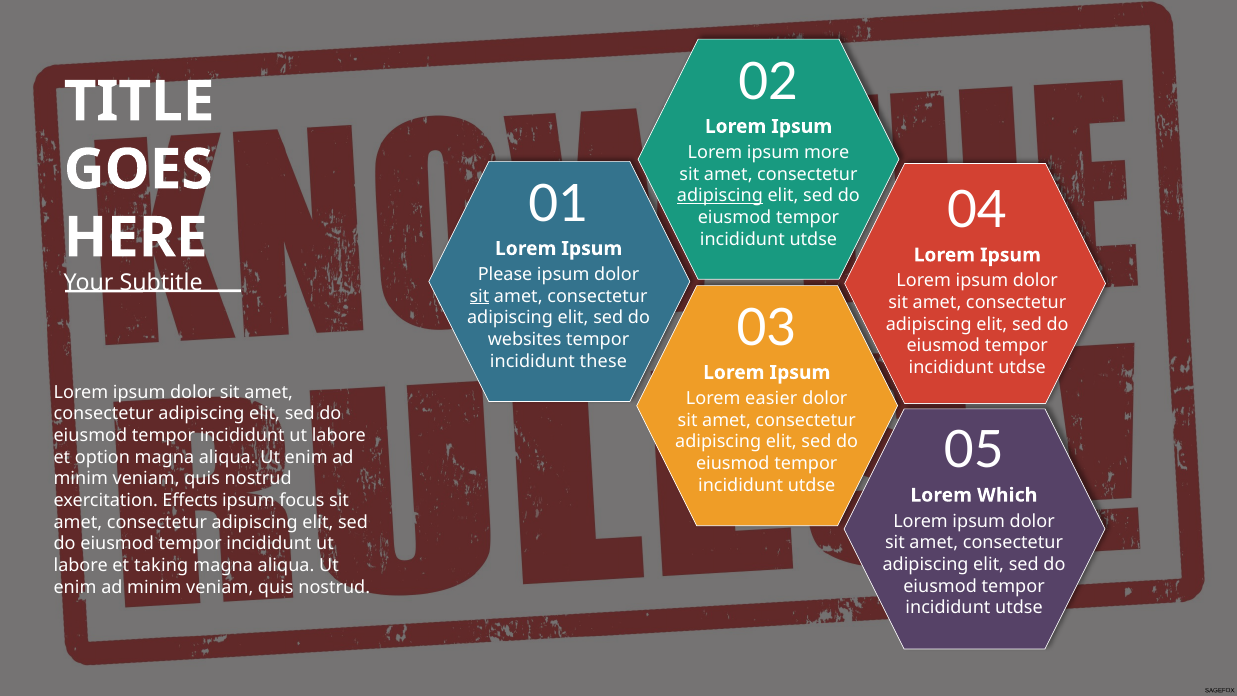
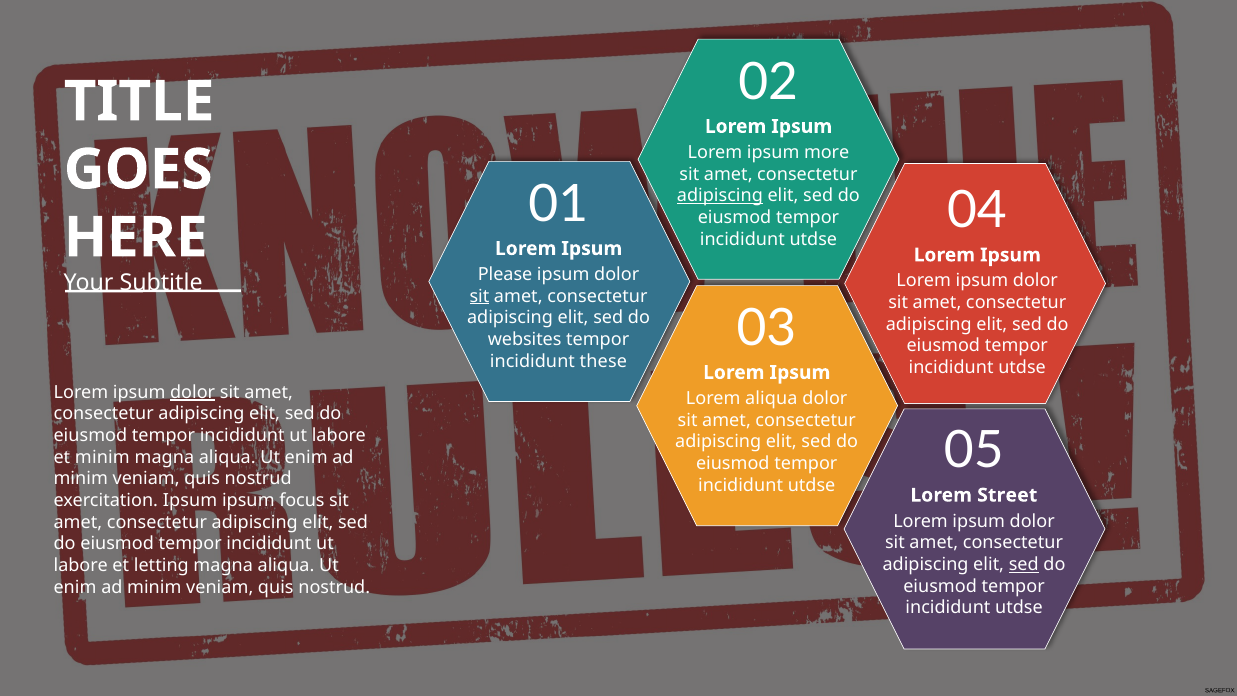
dolor underline: none -> present (193, 392)
Lorem easier: easier -> aliqua (771, 398)
et option: option -> minim (102, 457)
Which: Which -> Street (1007, 495)
exercitation Effects: Effects -> Ipsum (190, 500)
sed underline: none -> present (1024, 564)
taking: taking -> letting (161, 565)
